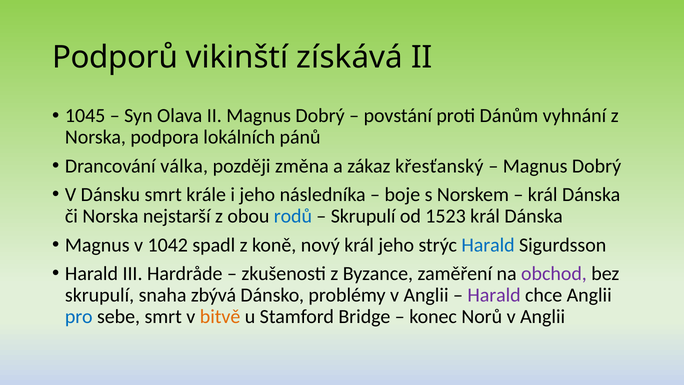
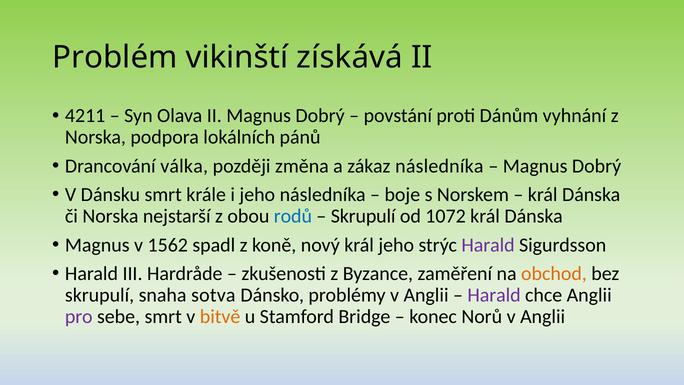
Podporů: Podporů -> Problém (115, 57)
1045: 1045 -> 4211 (85, 116)
zákaz křesťanský: křesťanský -> následníka (439, 166)
1523: 1523 -> 1072 (446, 216)
1042: 1042 -> 1562 (168, 245)
Harald colour: blue -> purple (488, 245)
obchod colour: purple -> orange (554, 273)
zbývá: zbývá -> sotva (213, 295)
pro colour: blue -> purple (79, 317)
